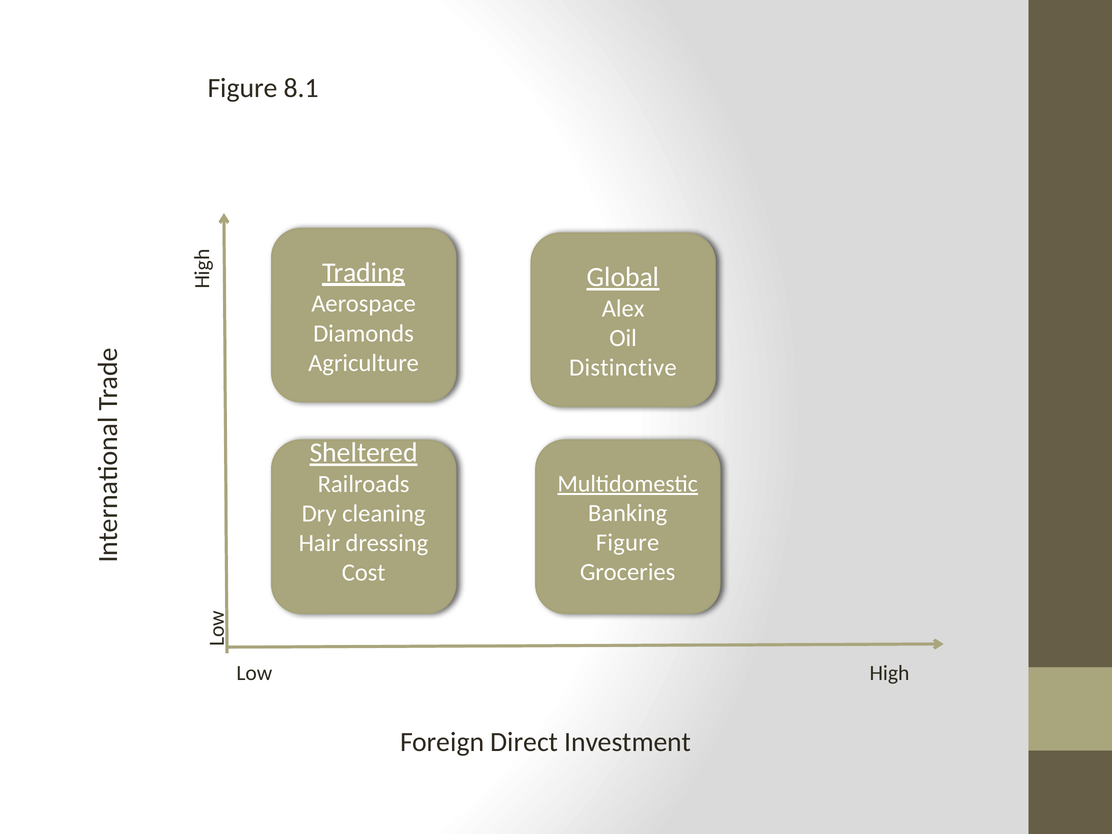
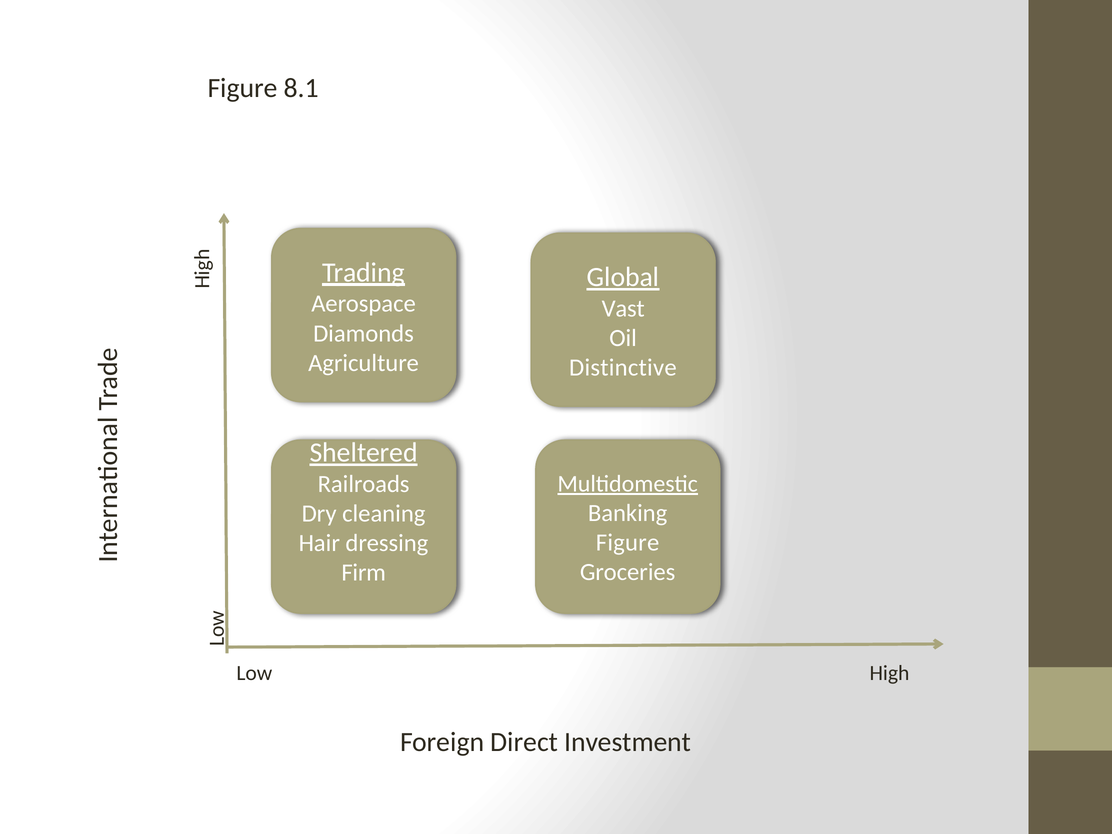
Alex: Alex -> Vast (623, 308)
Cost: Cost -> Firm (364, 573)
